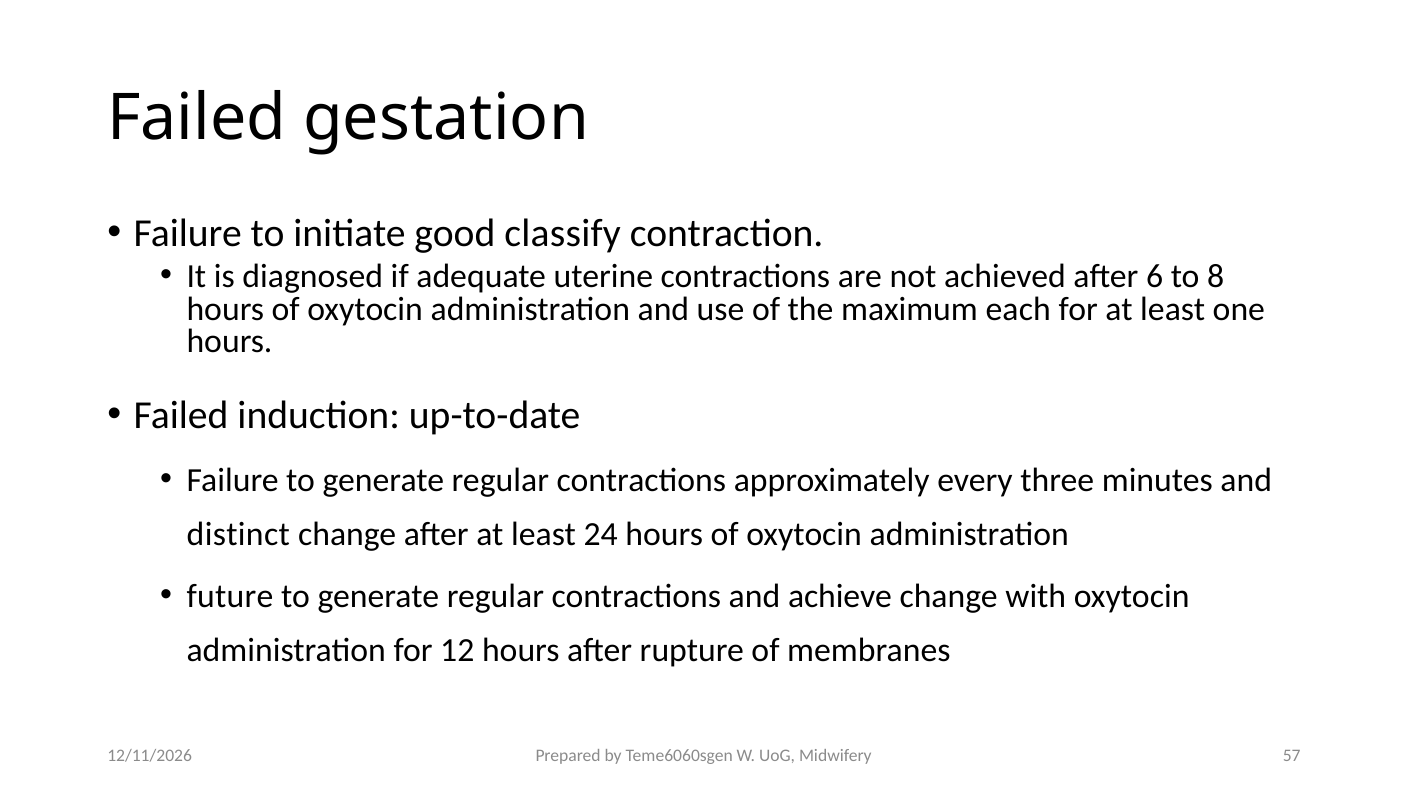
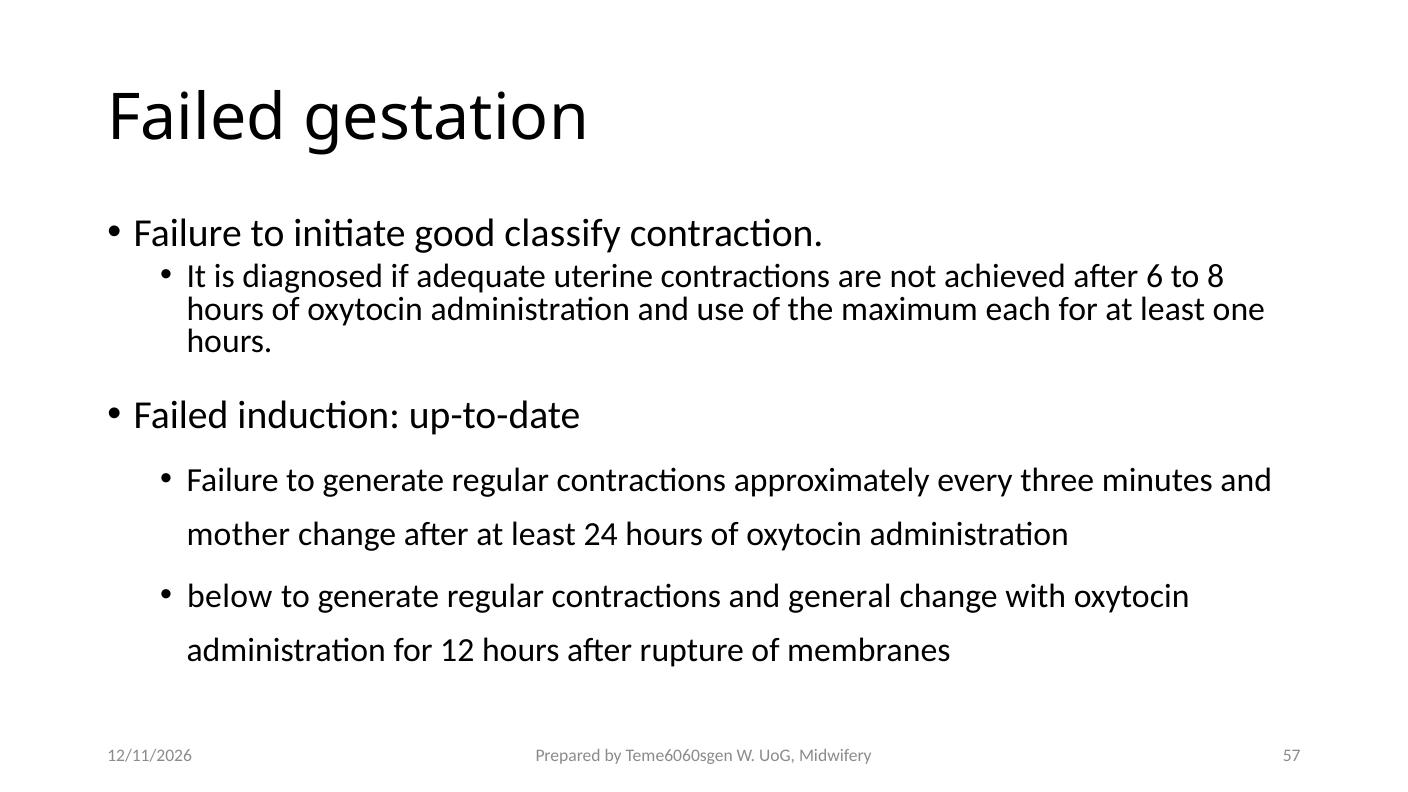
distinct: distinct -> mother (238, 535)
future: future -> below (230, 596)
achieve: achieve -> general (840, 596)
